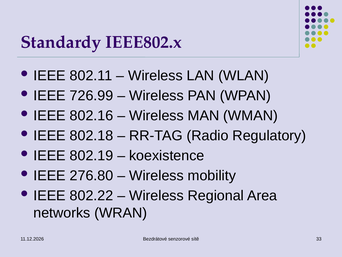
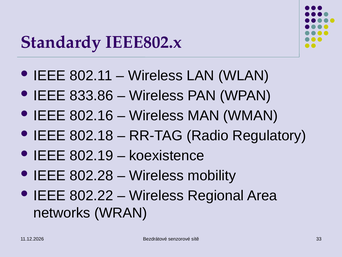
726.99: 726.99 -> 833.86 (91, 96)
276.80: 276.80 -> 802.28 (91, 175)
